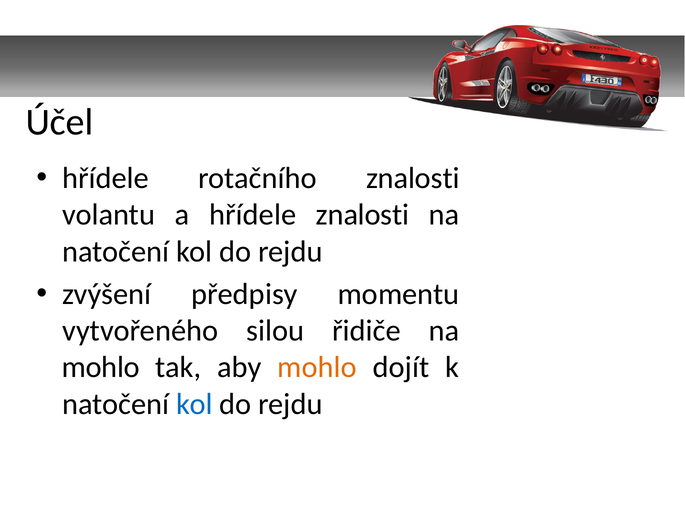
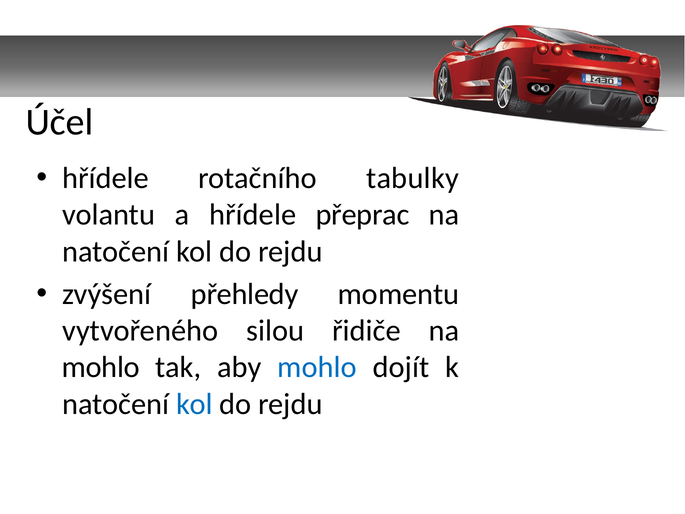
rotačního znalosti: znalosti -> tabulky (413, 178)
hřídele znalosti: znalosti -> přeprac (363, 215)
předpisy: předpisy -> přehledy (245, 294)
mohlo colour: orange -> blue (317, 367)
